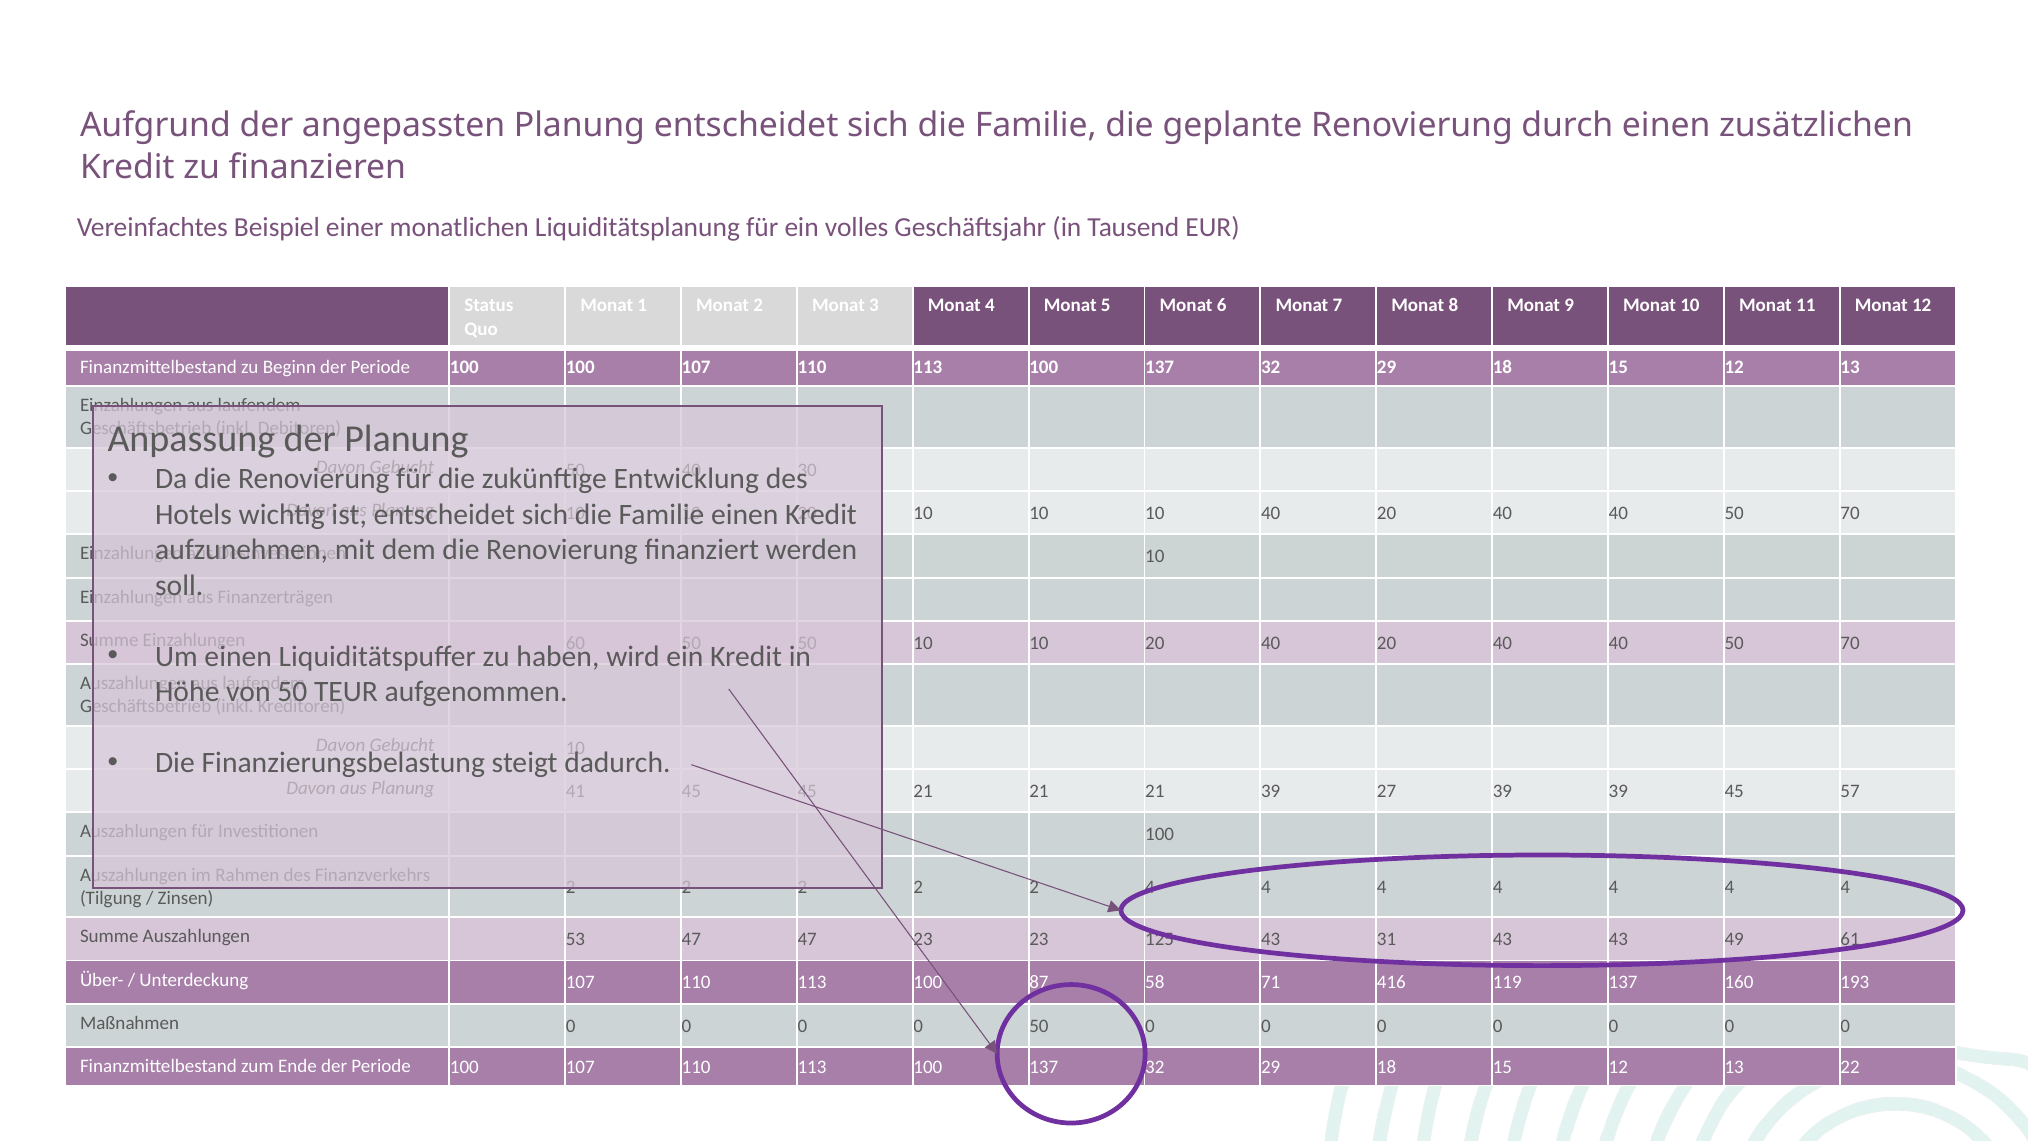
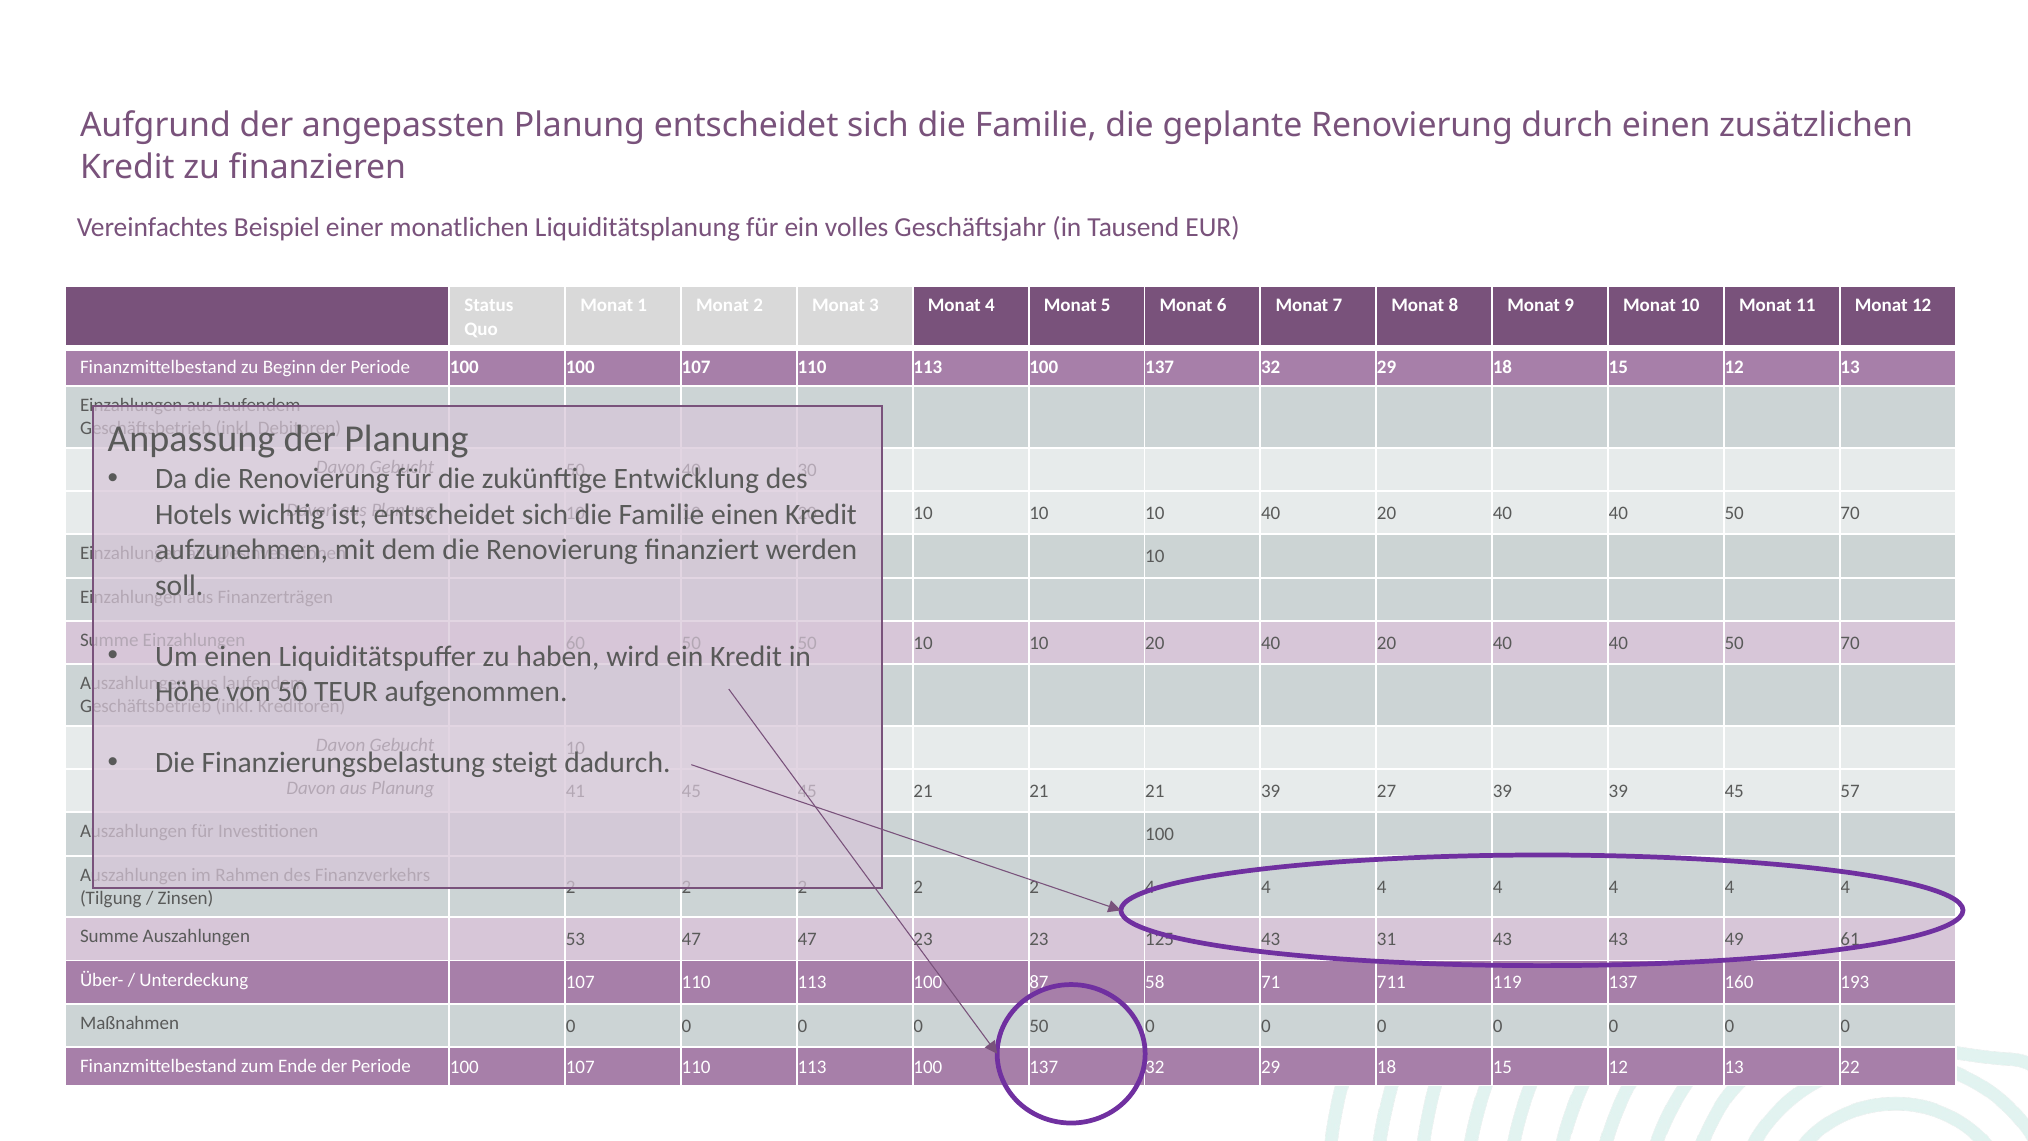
416: 416 -> 711 (1391, 982)
